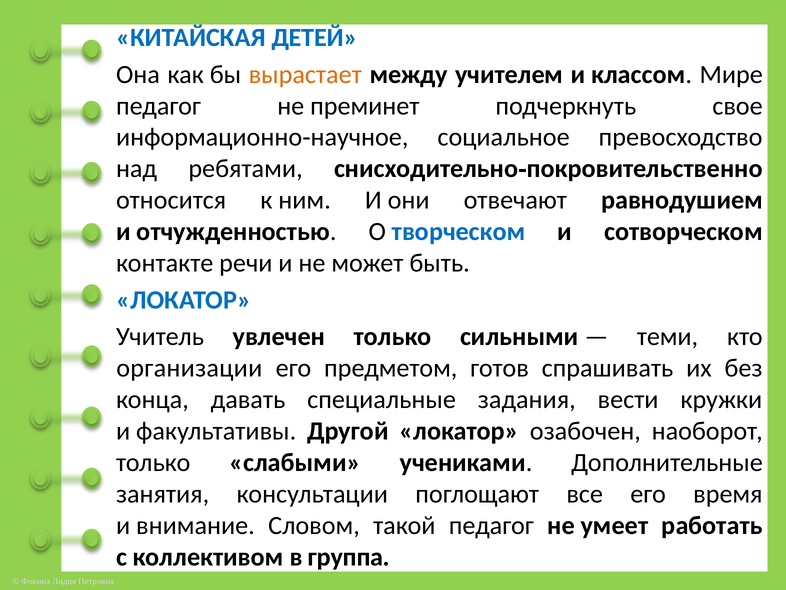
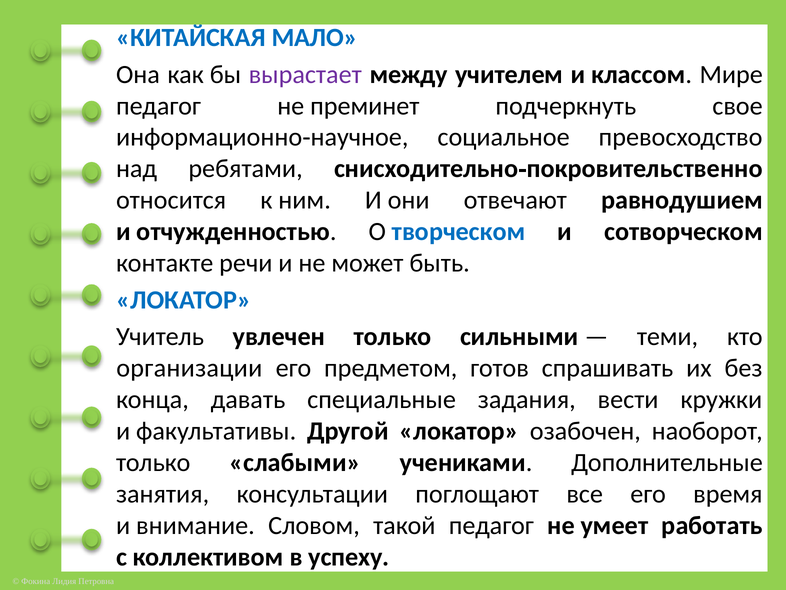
ДЕТЕЙ: ДЕТЕЙ -> МАЛО (315, 38)
вырастает colour: orange -> purple (305, 74)
группа: группа -> успеху (349, 556)
